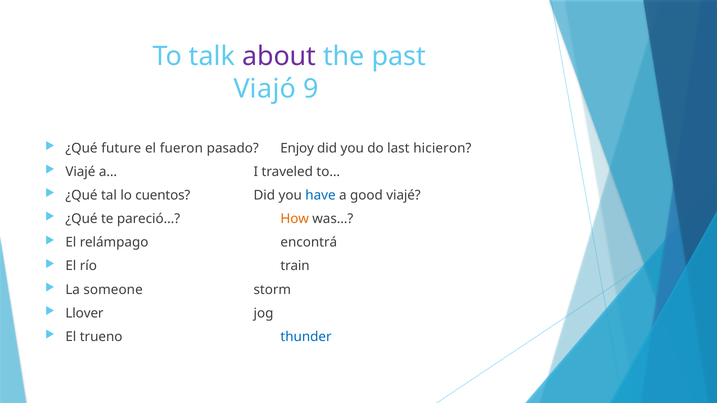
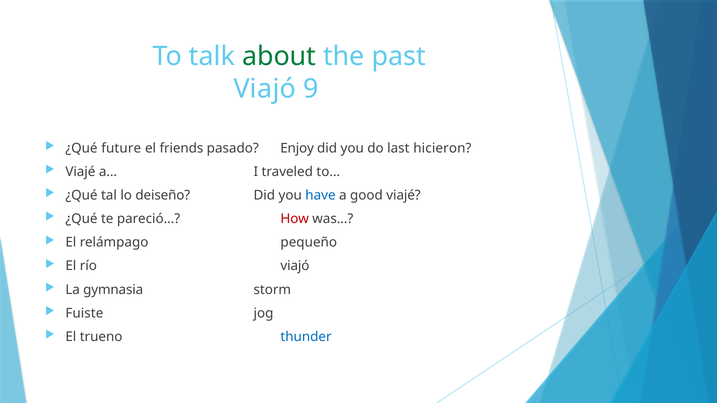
about colour: purple -> green (279, 57)
fueron: fueron -> friends (181, 148)
cuentos: cuentos -> deiseño (163, 195)
How colour: orange -> red (295, 219)
encontrá: encontrá -> pequeño (309, 243)
río train: train -> viajó (295, 266)
someone: someone -> gymnasia (113, 290)
Llover: Llover -> Fuiste (84, 313)
